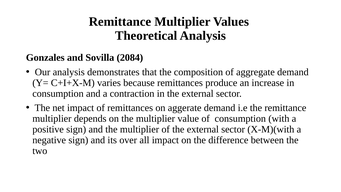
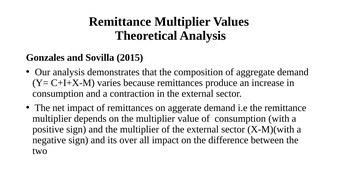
2084: 2084 -> 2015 (130, 58)
